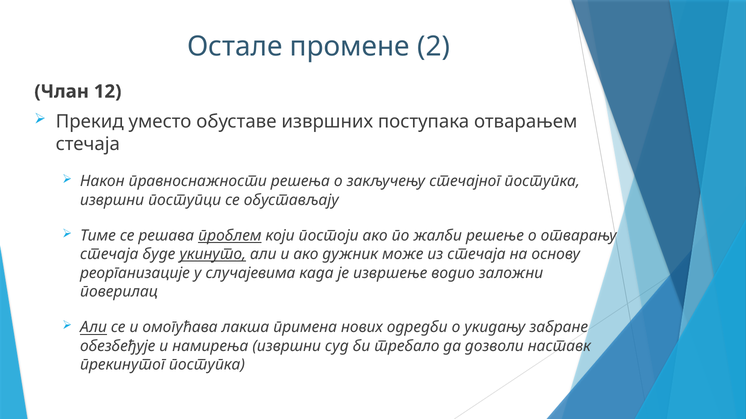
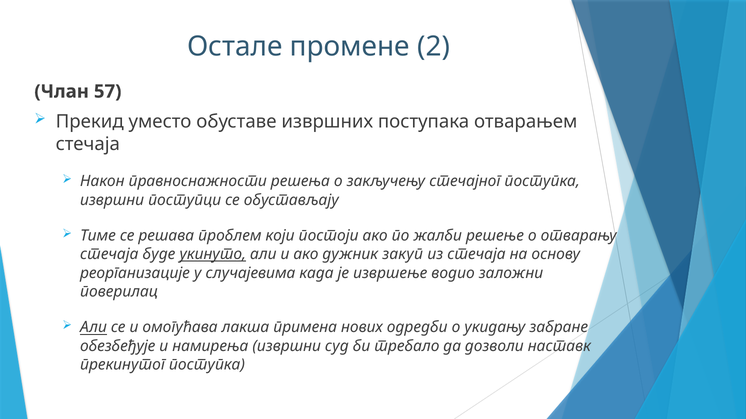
12: 12 -> 57 (108, 92)
проблем underline: present -> none (230, 236)
може: може -> закуп (403, 255)
